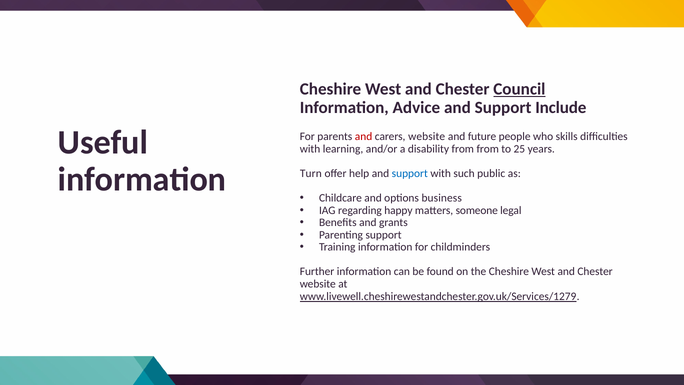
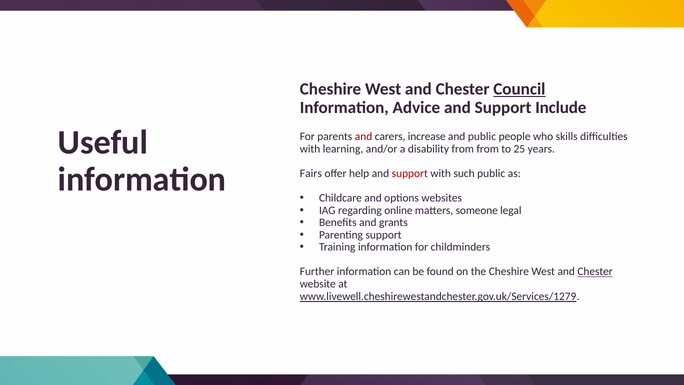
carers website: website -> increase (427, 136)
and future: future -> public (482, 136)
Turn: Turn -> Fairs (311, 173)
support colour: blue -> red (410, 173)
business: business -> websites (442, 198)
happy: happy -> online (398, 210)
Chester underline: none -> present (595, 272)
